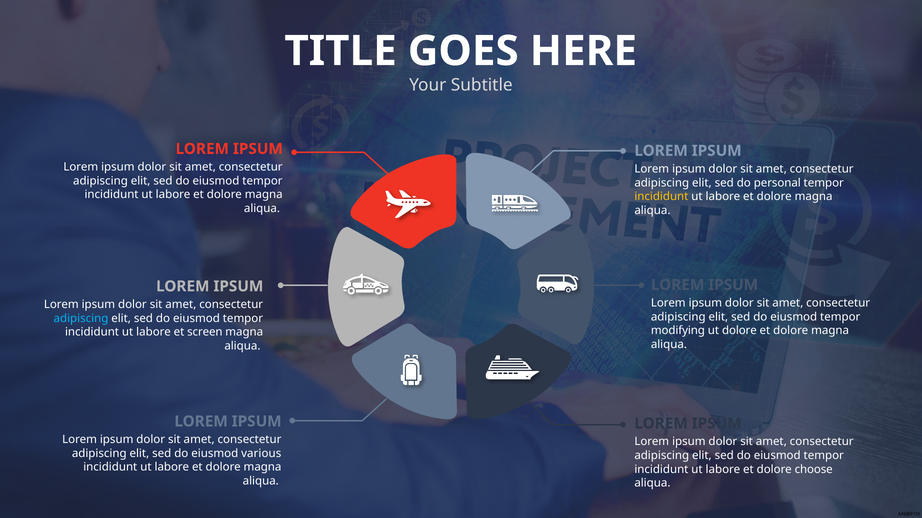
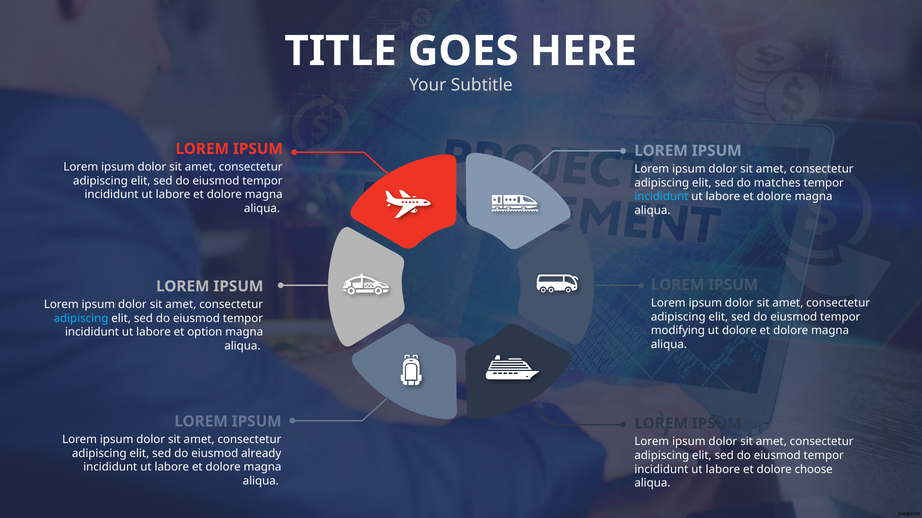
personal: personal -> matches (777, 183)
incididunt colour: yellow -> light blue (661, 197)
screen: screen -> option (205, 332)
various: various -> already (261, 454)
